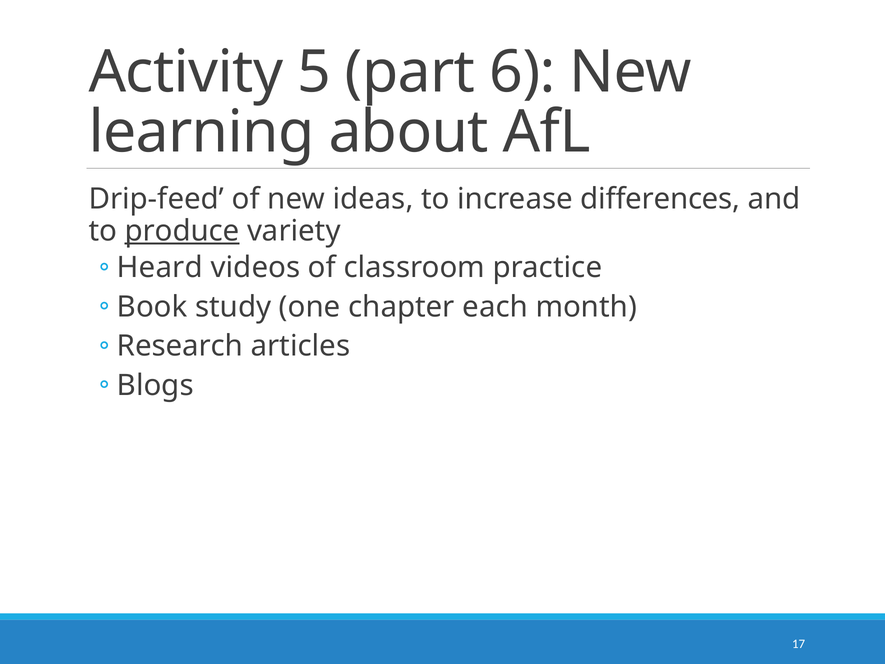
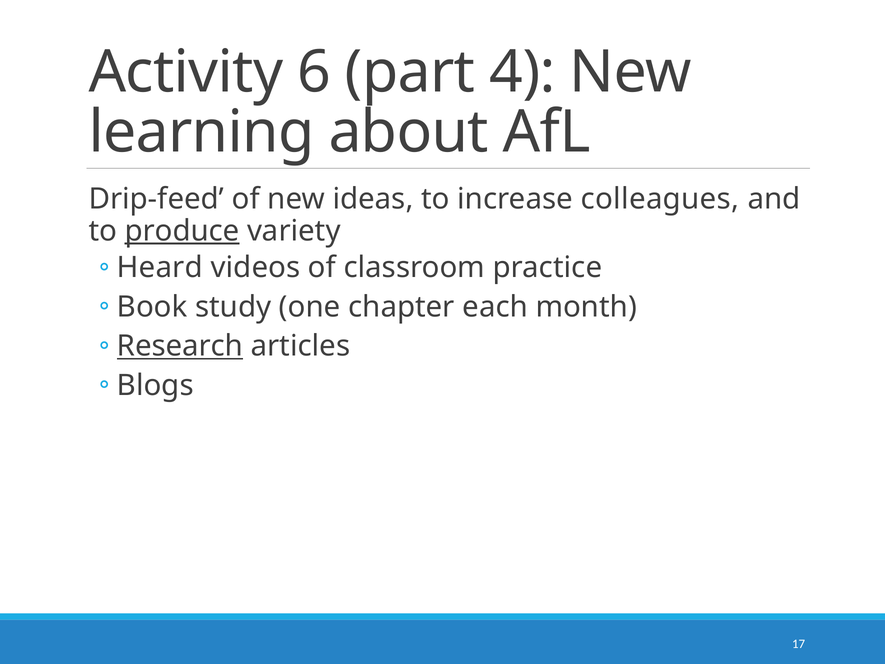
5: 5 -> 6 (314, 72)
6: 6 -> 4 (522, 72)
differences: differences -> colleagues (660, 199)
Research underline: none -> present (180, 346)
